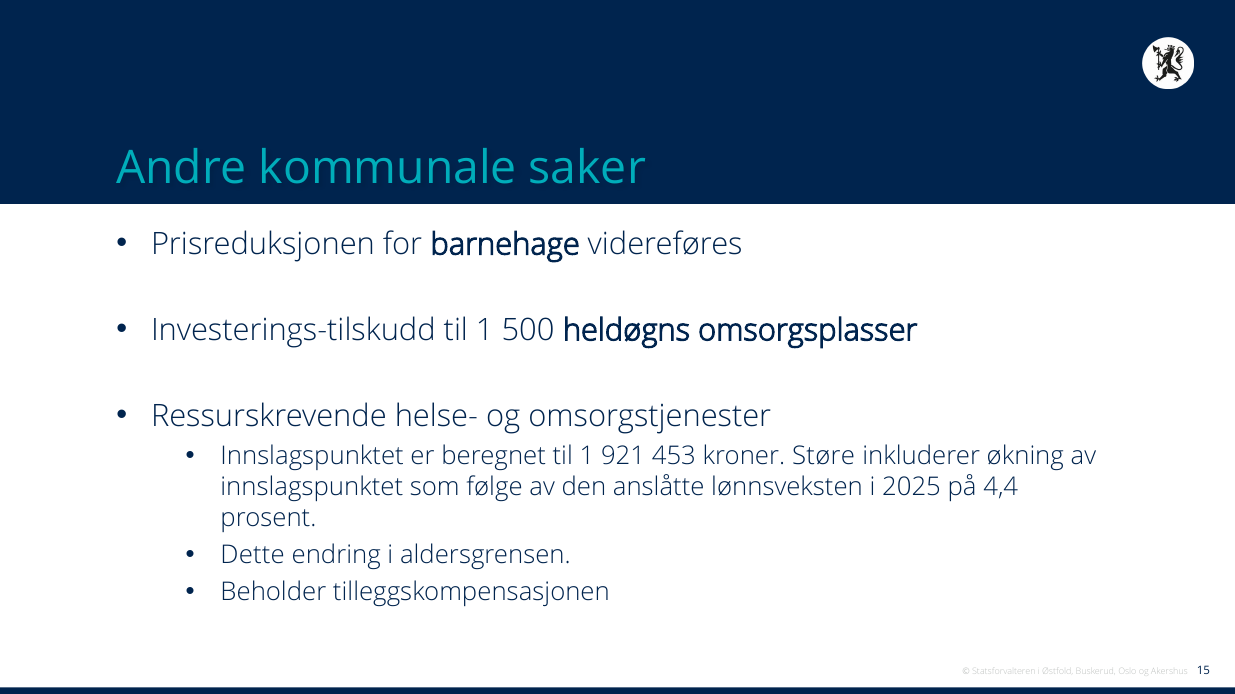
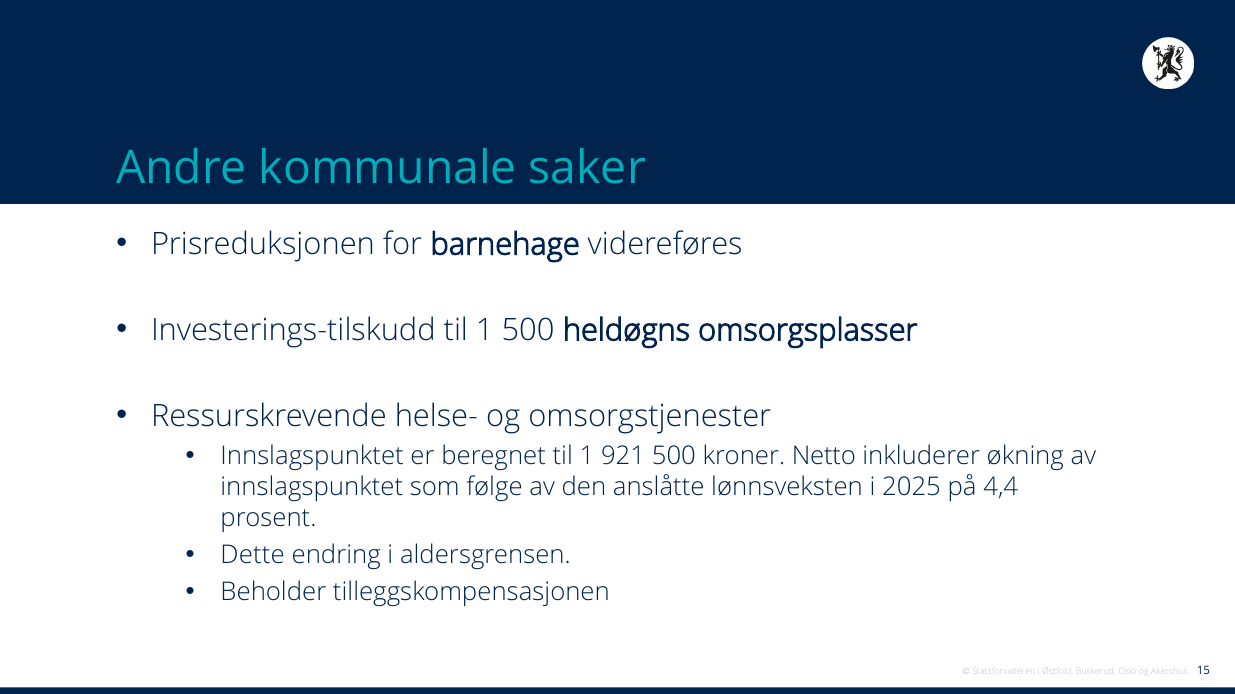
921 453: 453 -> 500 (674, 456)
Støre: Støre -> Netto (824, 456)
